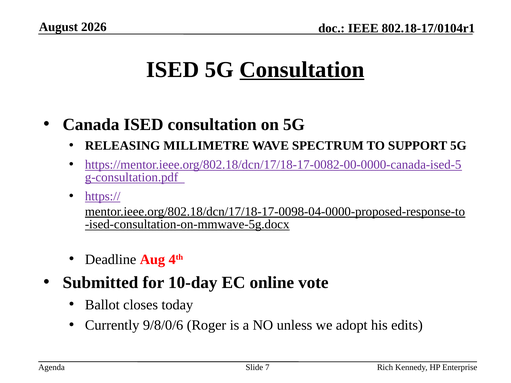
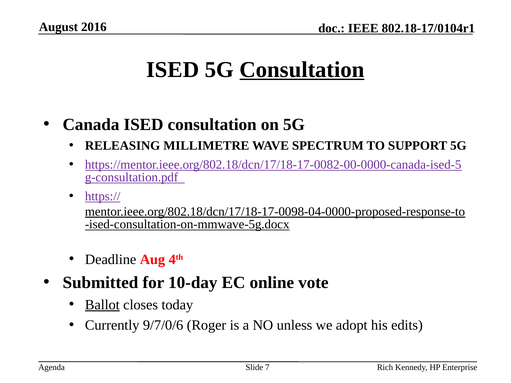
2026: 2026 -> 2016 (94, 27)
Ballot underline: none -> present (102, 305)
9/8/0/6: 9/8/0/6 -> 9/7/0/6 (163, 325)
